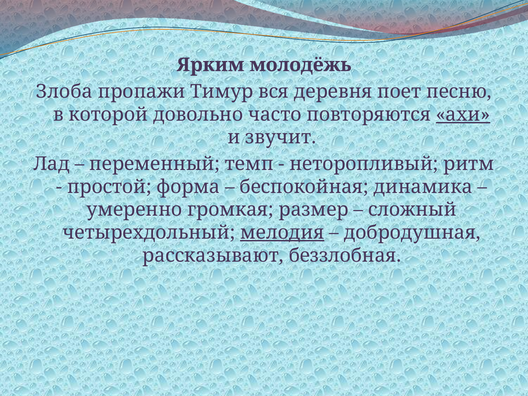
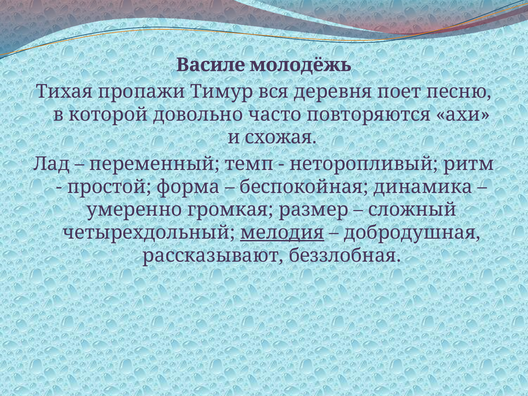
Ярким: Ярким -> Василе (211, 65)
Злоба: Злоба -> Тихая (64, 92)
ахи underline: present -> none (463, 114)
звучит: звучит -> схожая (281, 137)
